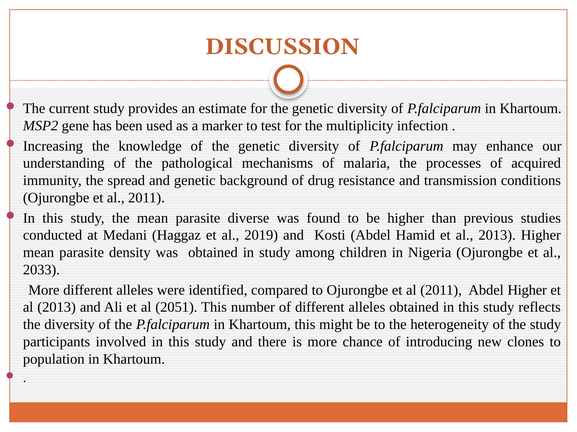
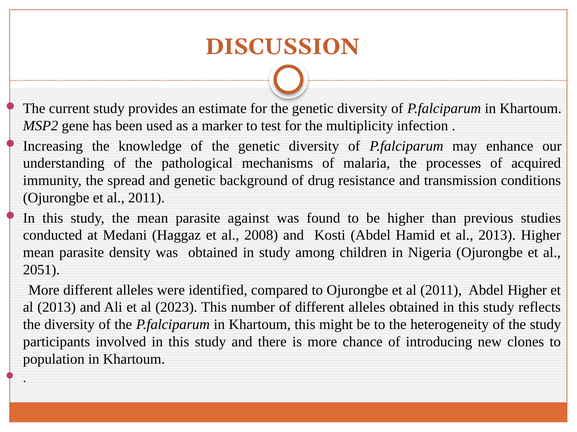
diverse: diverse -> against (248, 218)
2019: 2019 -> 2008 (261, 236)
2033: 2033 -> 2051 (41, 270)
2051: 2051 -> 2023 (176, 308)
